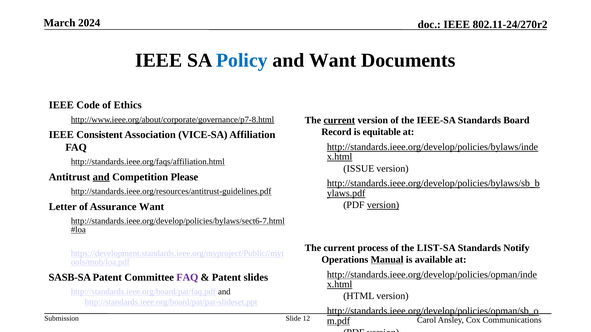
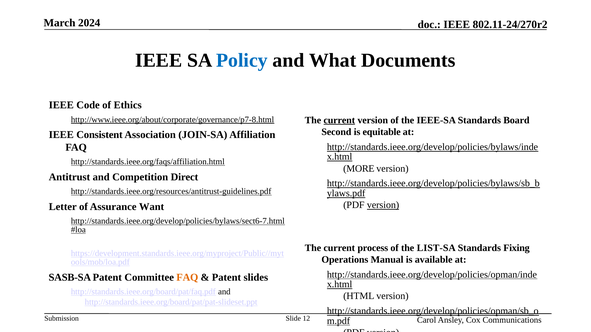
and Want: Want -> What (333, 60)
Record: Record -> Second (336, 132)
VICE-SA: VICE-SA -> JOIN-SA (203, 135)
ISSUE: ISSUE -> MORE (359, 169)
and underline: present -> none (101, 177)
Please: Please -> Direct (184, 177)
Notify: Notify -> Fixing (517, 248)
Manual underline: present -> none (387, 260)
FAQ colour: purple -> orange (187, 278)
